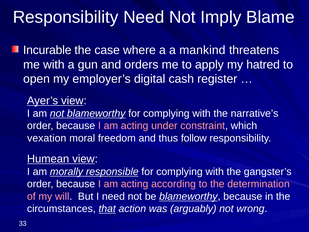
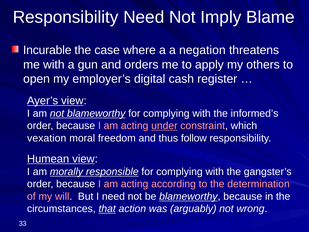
mankind: mankind -> negation (202, 50)
hatred: hatred -> others (263, 64)
narrative’s: narrative’s -> informed’s (255, 113)
under underline: none -> present (164, 126)
